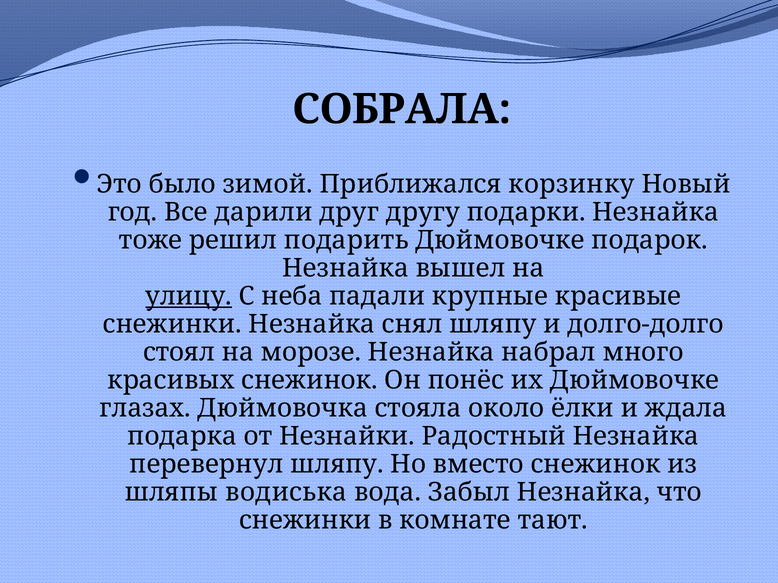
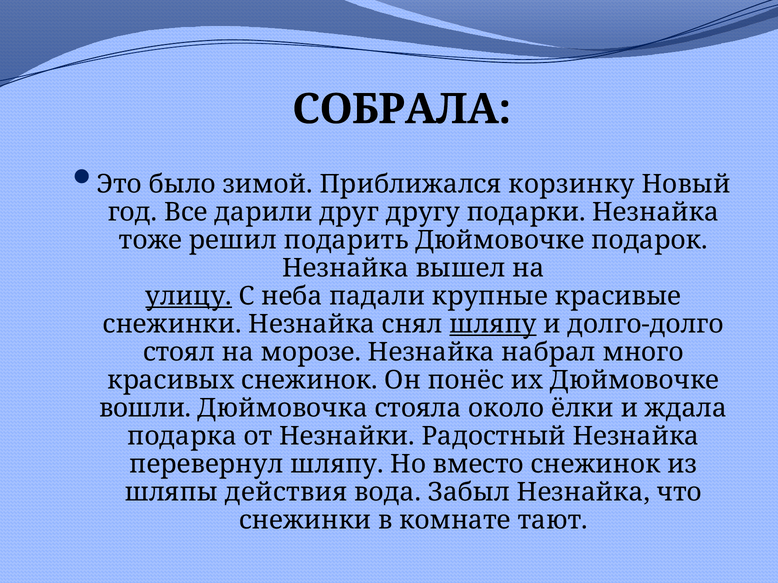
шляпу underline: none -> present (493, 324)
глазах: глазах -> вошли (145, 408)
водиська: водиська -> действия (286, 492)
